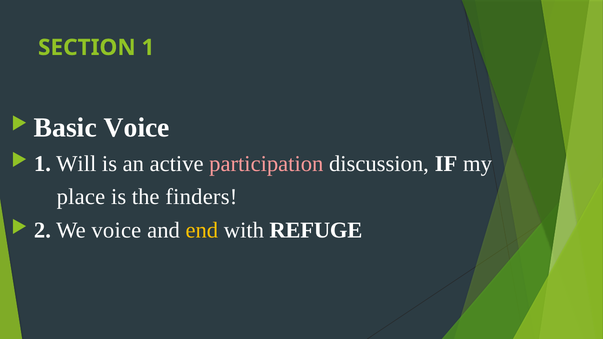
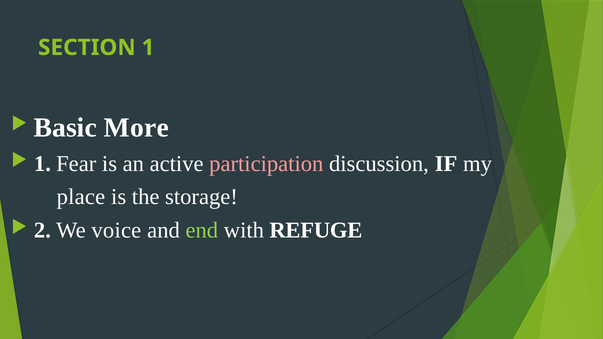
Basic Voice: Voice -> More (137, 128)
Will: Will -> Fear (76, 164)
finders: finders -> storage (201, 197)
end colour: yellow -> light green (202, 231)
